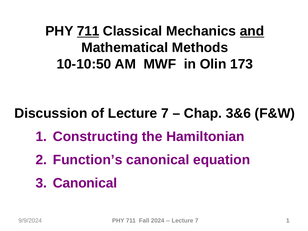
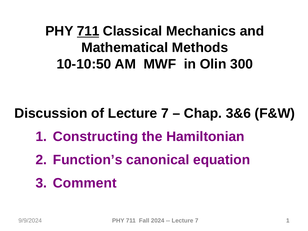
and underline: present -> none (252, 31)
173: 173 -> 300 (242, 64)
Canonical: Canonical -> Comment (85, 183)
